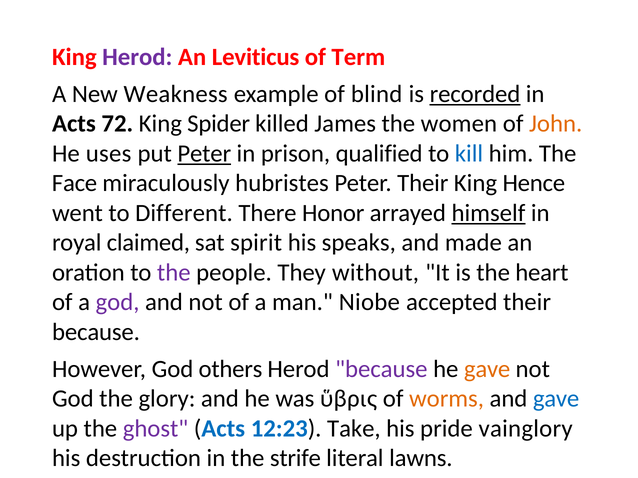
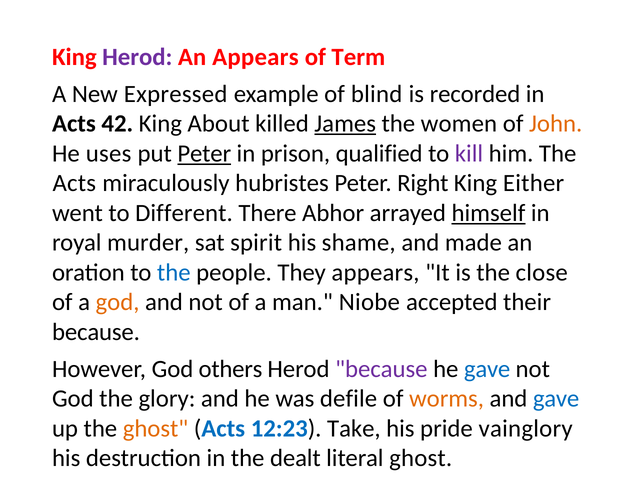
An Leviticus: Leviticus -> Appears (255, 57)
Weakness: Weakness -> Expressed (176, 94)
recorded underline: present -> none (475, 94)
72: 72 -> 42 (117, 124)
Spider: Spider -> About (219, 124)
James underline: none -> present (345, 124)
kill colour: blue -> purple (469, 154)
Face: Face -> Acts (74, 183)
Peter Their: Their -> Right (423, 183)
Hence: Hence -> Either (534, 183)
Honor: Honor -> Abhor (333, 213)
claimed: claimed -> murder (148, 243)
speaks: speaks -> shame (359, 243)
the colour: purple -> blue (174, 273)
They without: without -> appears (376, 273)
heart: heart -> close (542, 273)
god colour: purple -> orange (118, 303)
gave colour: orange -> blue (487, 369)
ὕβρις: ὕβρις -> defile (349, 399)
ghost colour: purple -> orange (156, 429)
strife: strife -> dealt (295, 459)
literal lawns: lawns -> ghost (421, 459)
